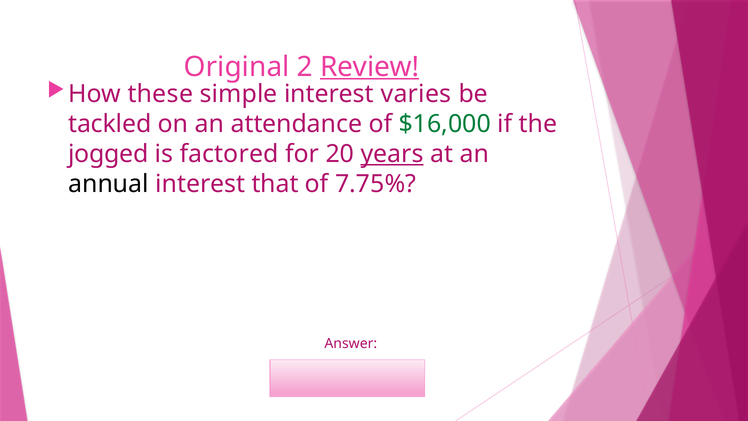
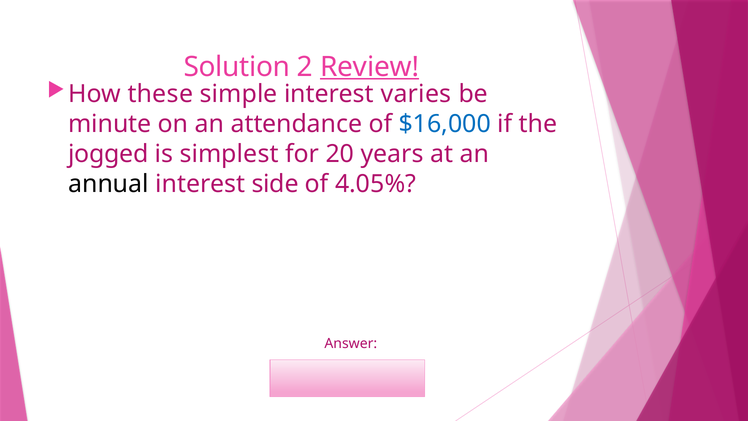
Original: Original -> Solution (237, 67)
tackled: tackled -> minute (110, 124)
$16,000 colour: green -> blue (445, 124)
factored: factored -> simplest (229, 154)
years underline: present -> none (392, 154)
that: that -> side (275, 184)
7.75%: 7.75% -> 4.05% (376, 184)
